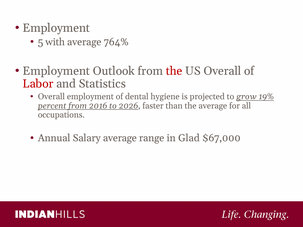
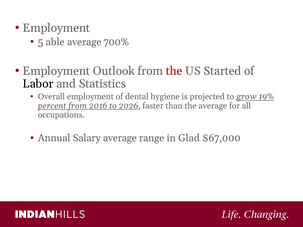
with: with -> able (55, 42)
764%: 764% -> 700% (116, 42)
US Overall: Overall -> Started (222, 71)
Labor colour: red -> black (38, 84)
